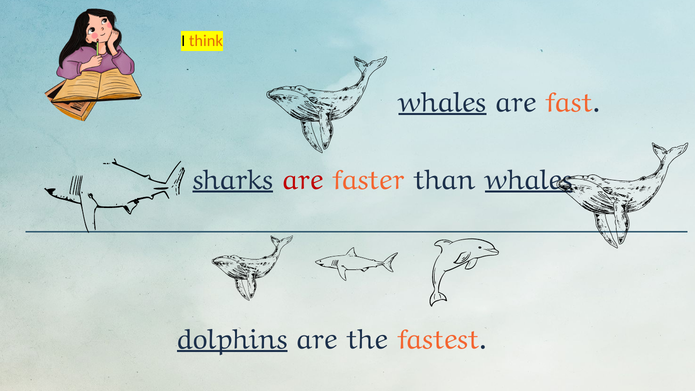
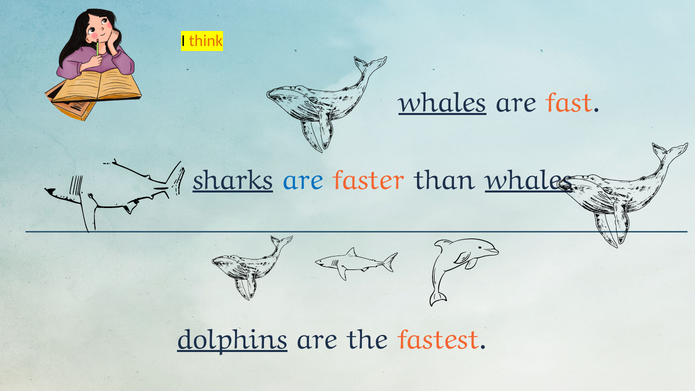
are colour: red -> blue (303, 180)
